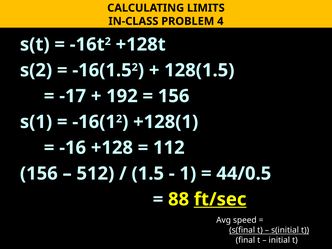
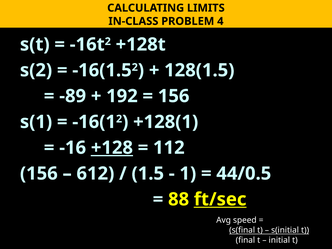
-17: -17 -> -89 (73, 96)
+128 underline: none -> present (112, 148)
512: 512 -> 612 (95, 174)
